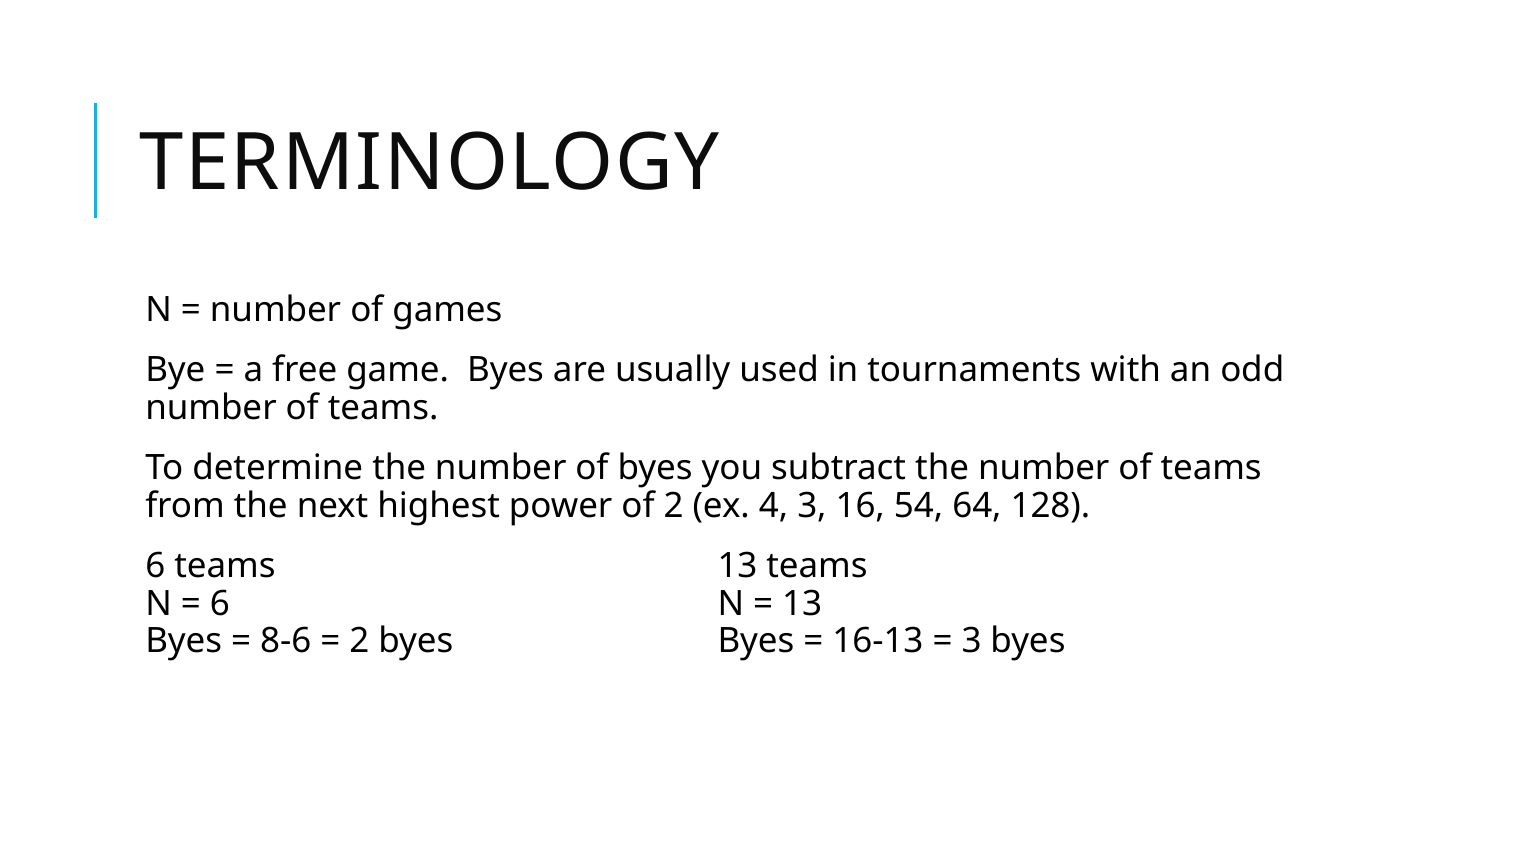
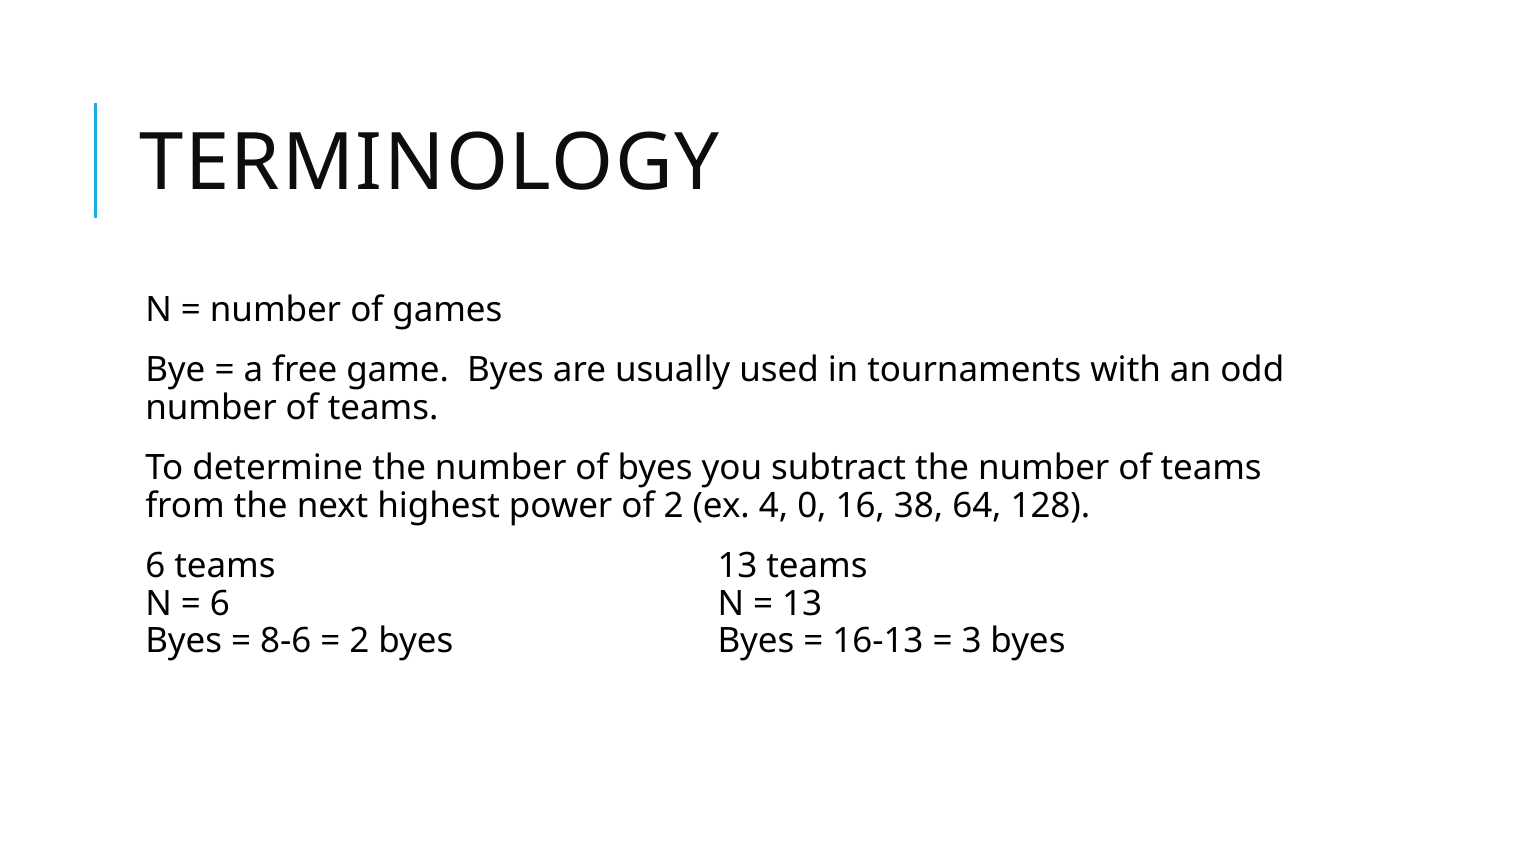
4 3: 3 -> 0 (812, 506)
54: 54 -> 38 (919, 506)
